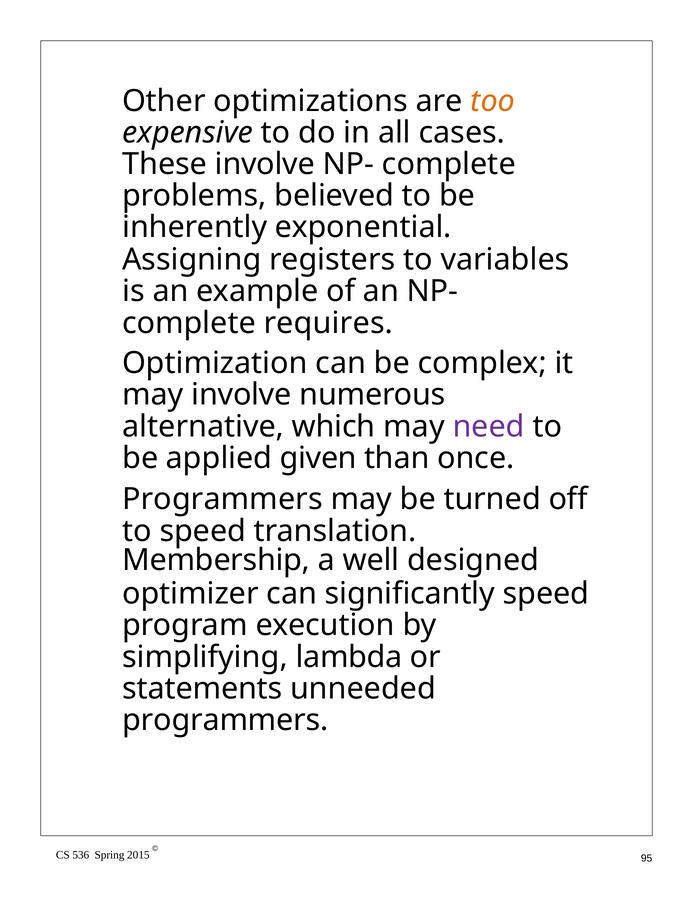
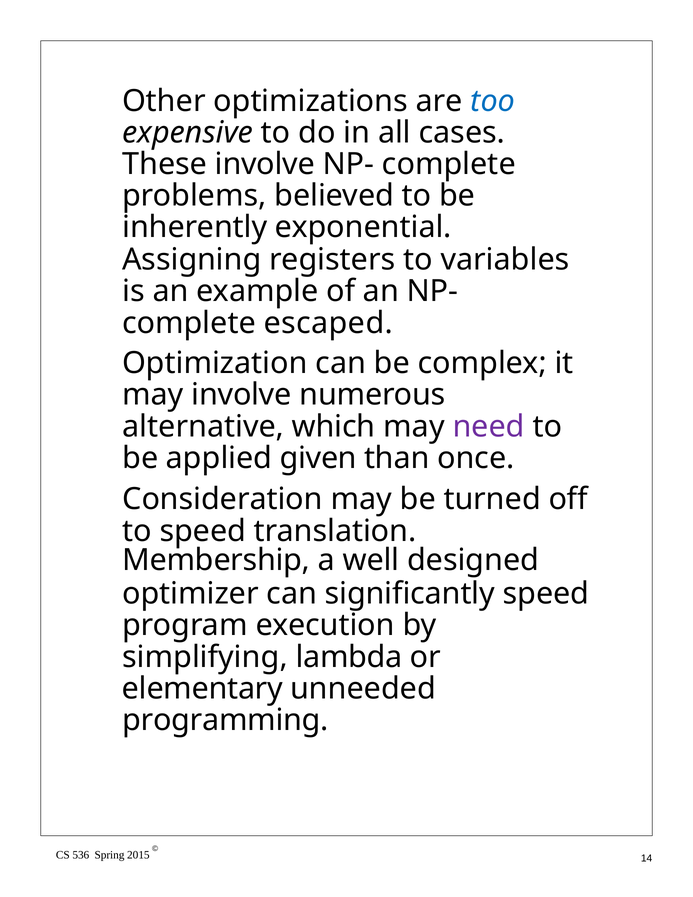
too colour: orange -> blue (493, 101)
requires: requires -> escaped (328, 323)
Programmers: Programmers -> Consideration (223, 499)
statements: statements -> elementary (202, 688)
programmers: programmers -> programming (225, 720)
95: 95 -> 14 (647, 858)
